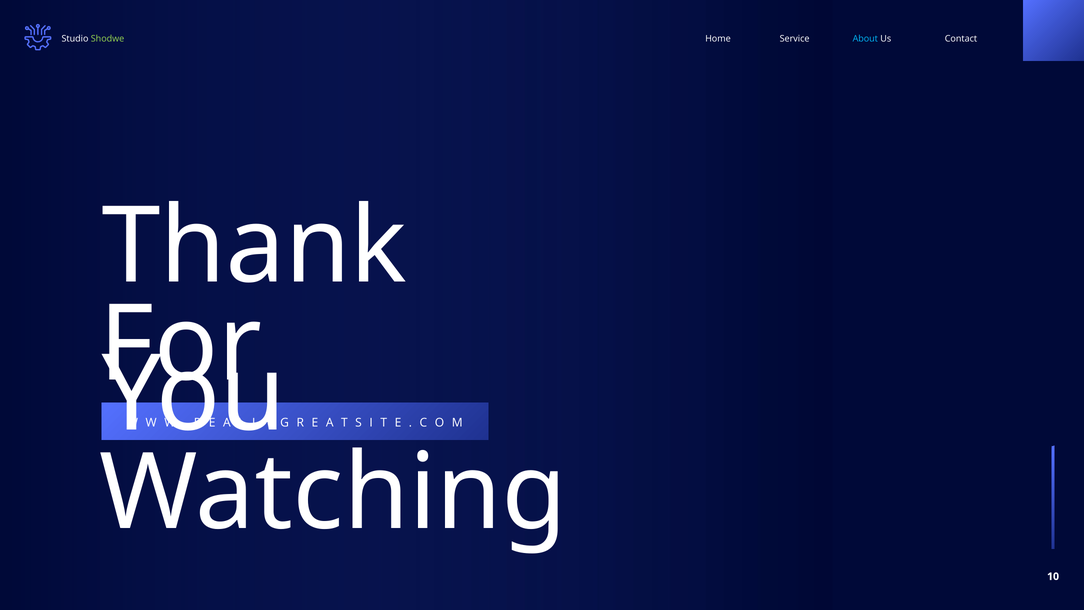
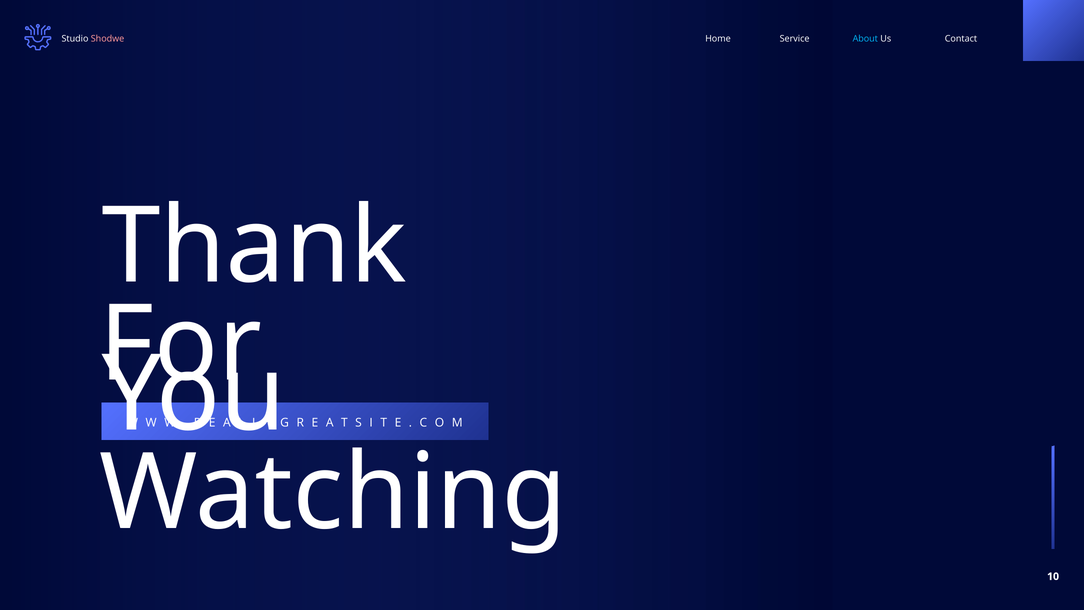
Shodwe colour: light green -> pink (108, 39)
